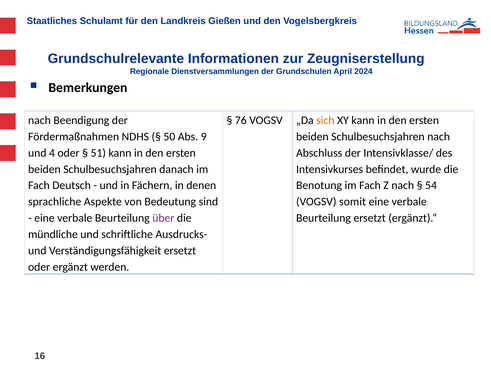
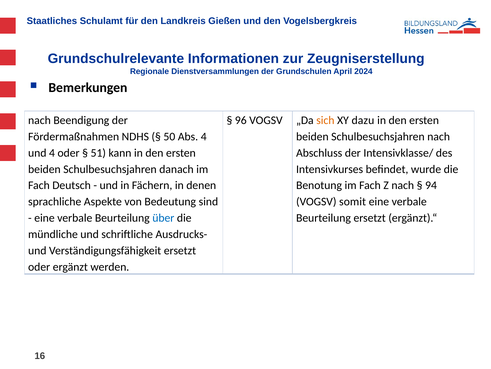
76: 76 -> 96 (241, 120)
XY kann: kann -> dazu (363, 120)
Abs 9: 9 -> 4 (204, 136)
54: 54 -> 94 (431, 185)
über colour: purple -> blue (163, 218)
